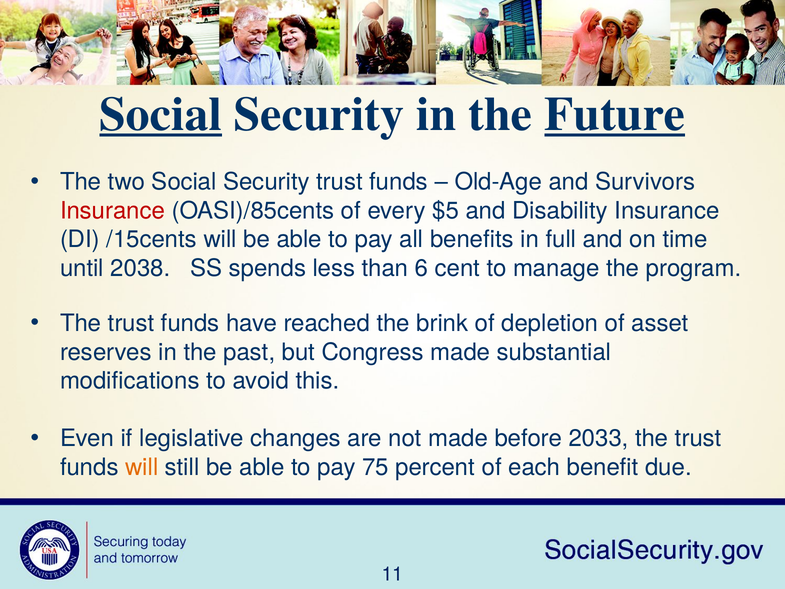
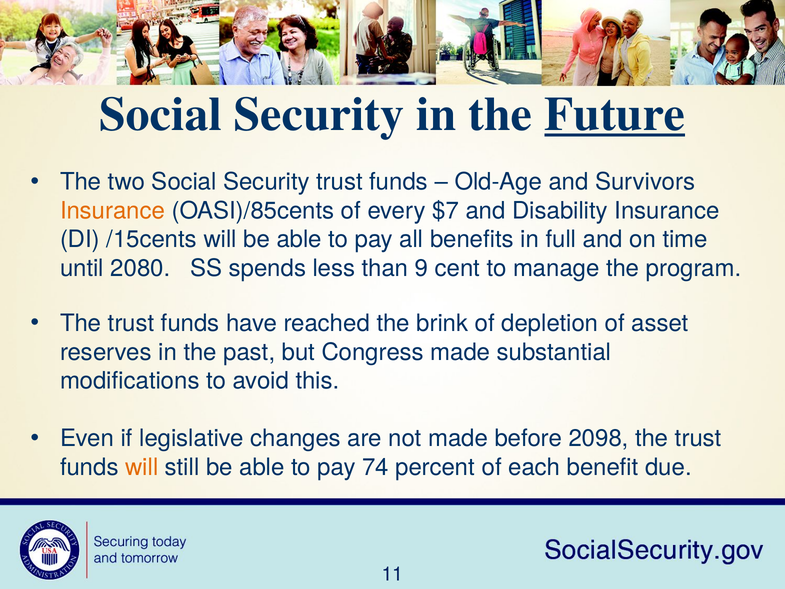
Social underline: present -> none (161, 114)
Insurance colour: red -> orange (112, 211)
$5: $5 -> $7 (446, 211)
2038: 2038 -> 2080 (140, 268)
6: 6 -> 9 (422, 268)
2033: 2033 -> 2098 (599, 438)
75: 75 -> 74 (375, 467)
